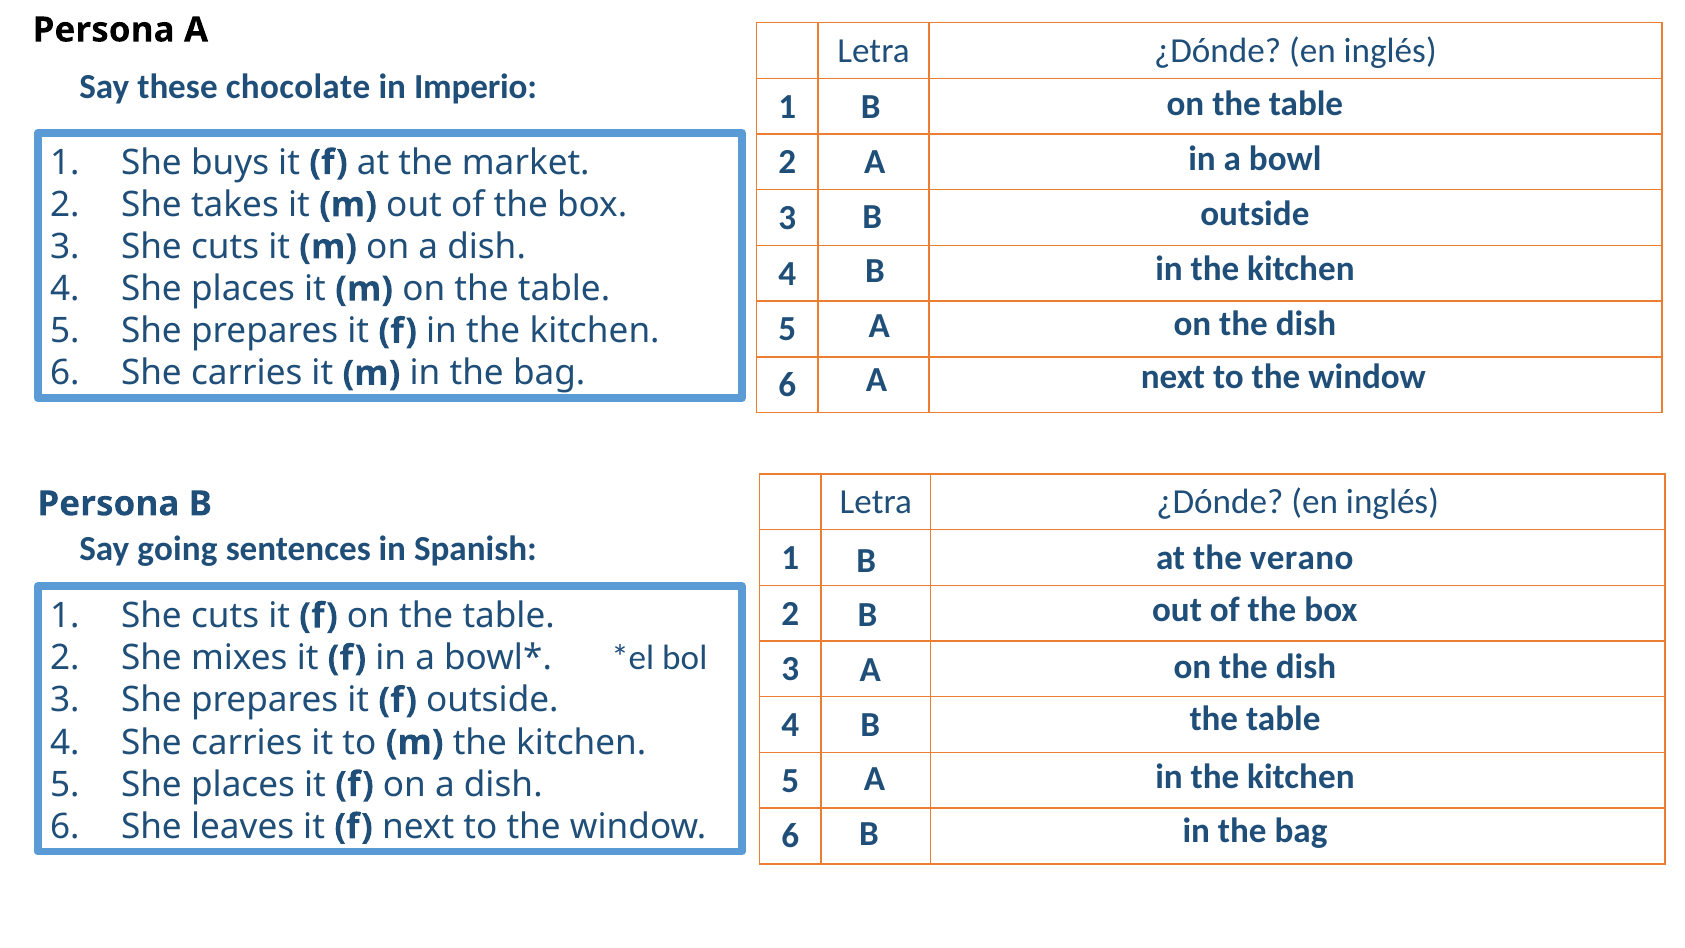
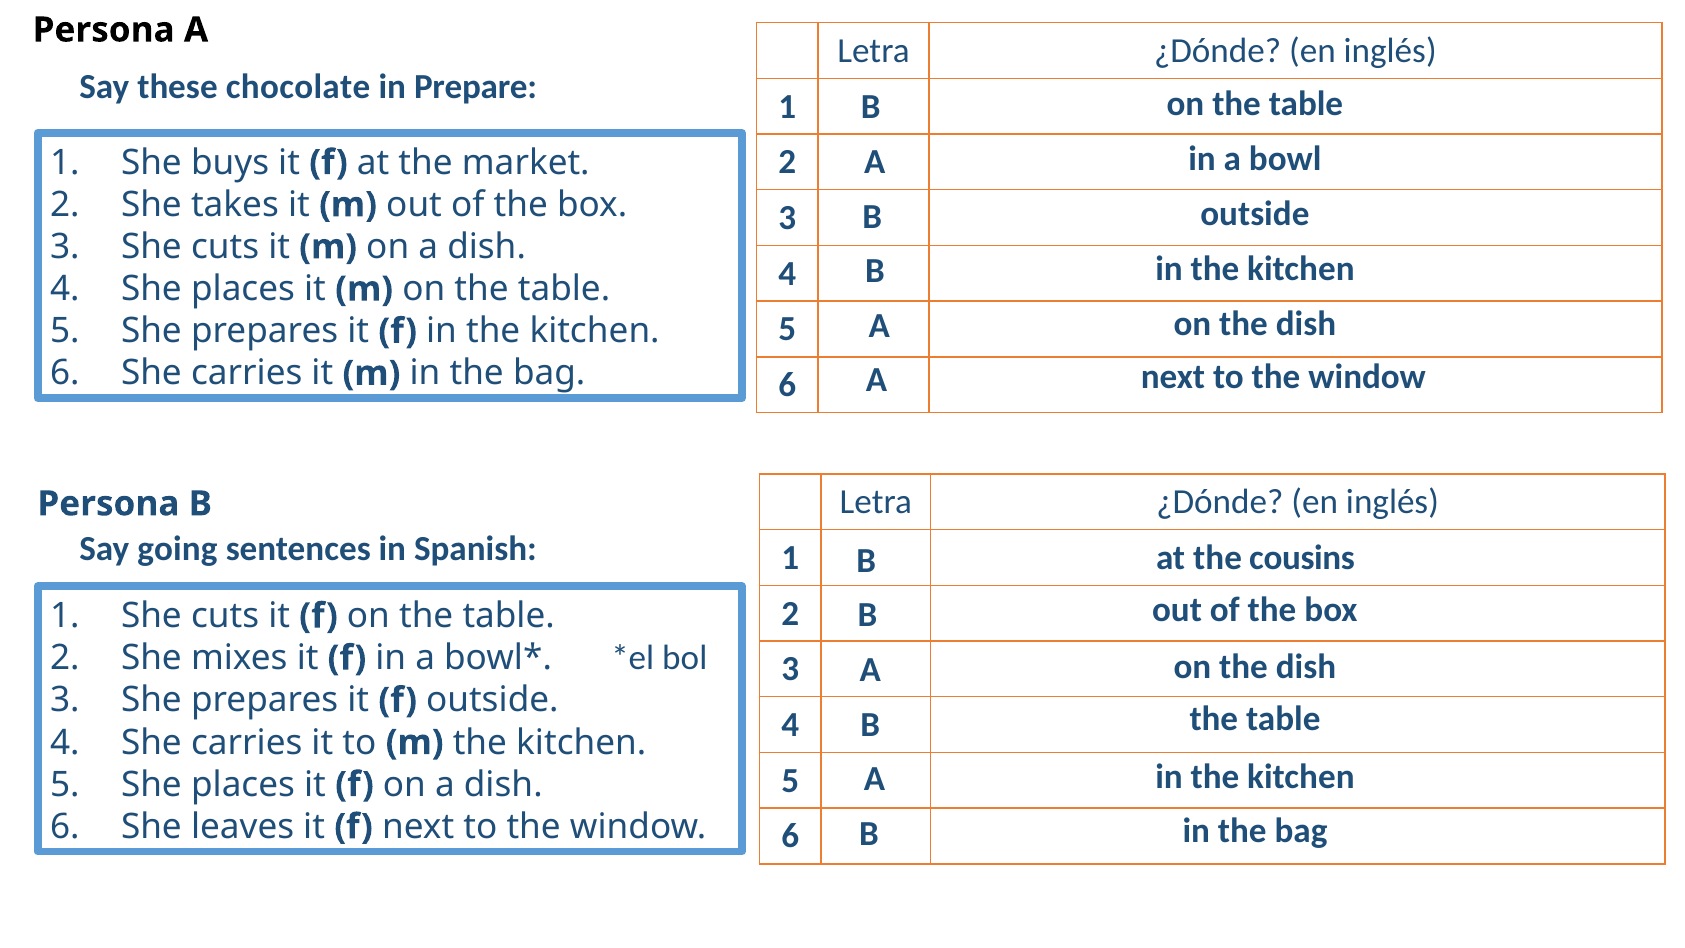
Imperio: Imperio -> Prepare (476, 87)
verano: verano -> cousins (1302, 558)
